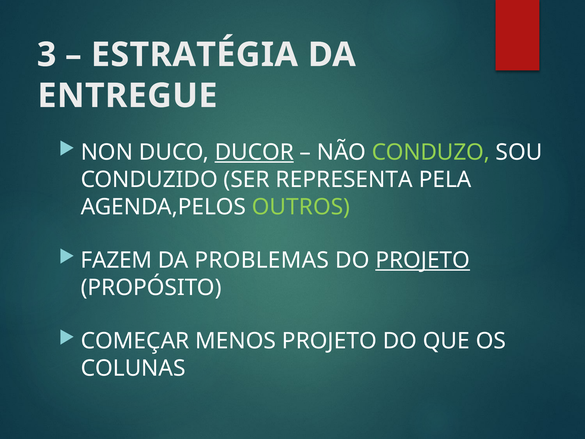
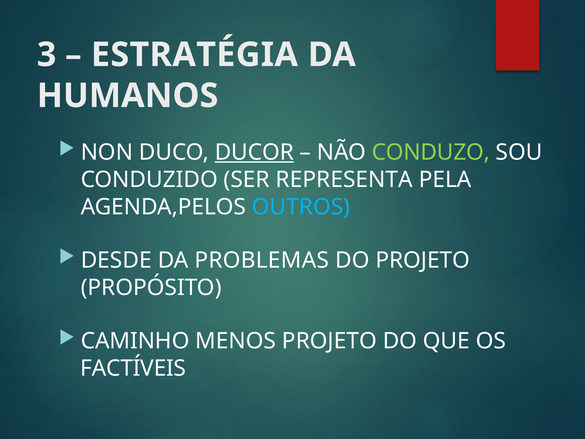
ENTREGUE: ENTREGUE -> HUMANOS (128, 96)
OUTROS colour: light green -> light blue (301, 207)
FAZEM: FAZEM -> DESDE (116, 260)
PROJETO underline: present -> none (423, 260)
COMEÇAR: COMEÇAR -> CAMINHO (135, 341)
COLUNAS: COLUNAS -> FACTÍVEIS (133, 368)
